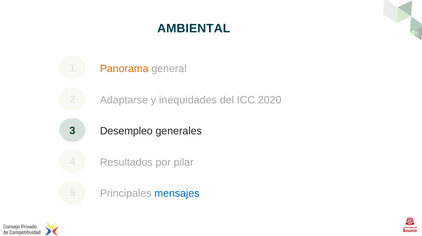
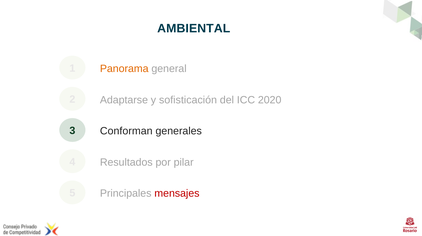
inequidades: inequidades -> sofisticación (188, 100)
Desempleo: Desempleo -> Conforman (126, 131)
mensajes colour: blue -> red (177, 194)
